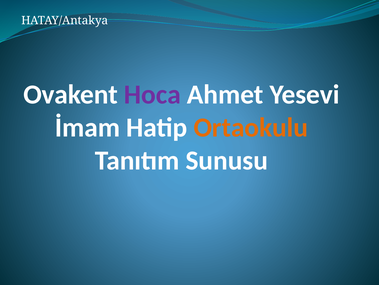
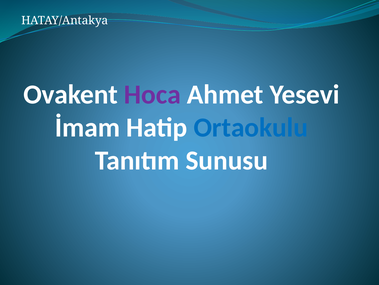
Ortaokulu colour: orange -> blue (251, 127)
